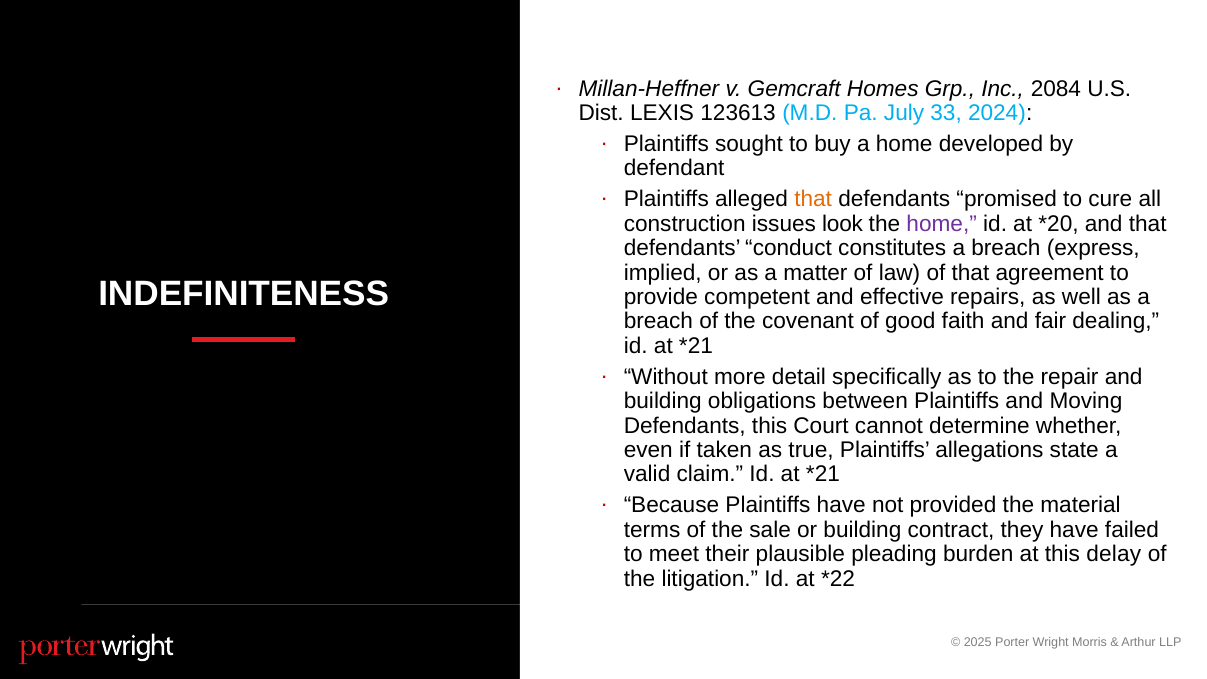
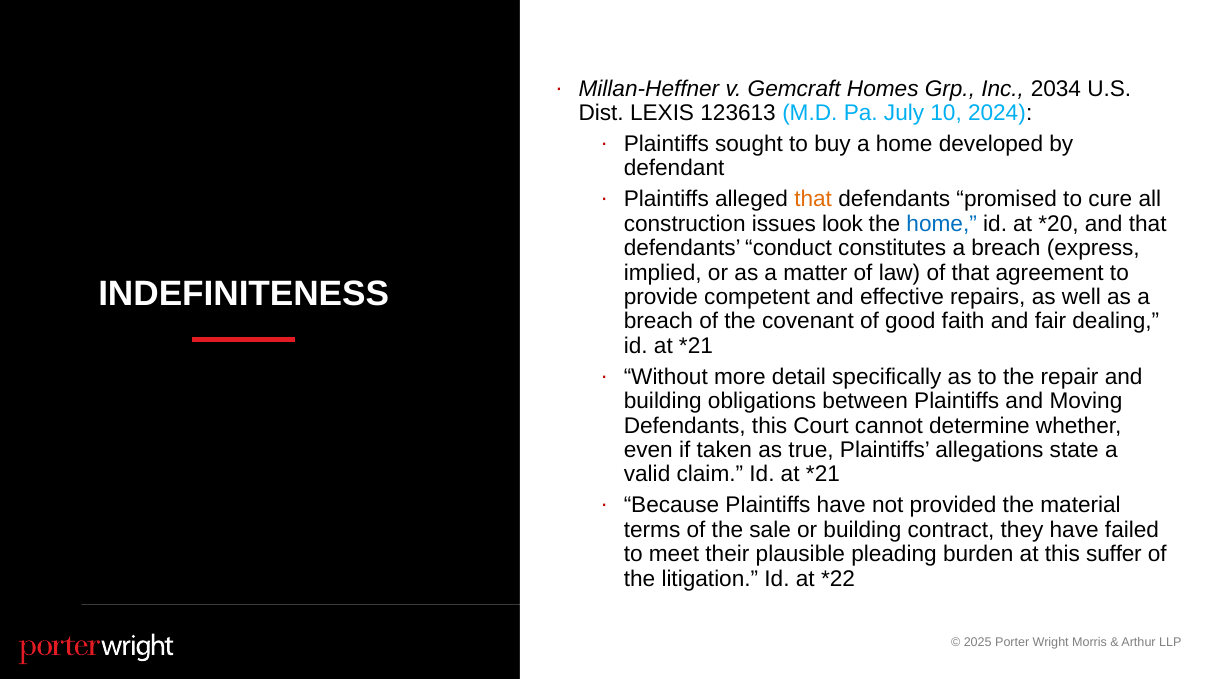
2084: 2084 -> 2034 (1056, 89)
33: 33 -> 10 (946, 113)
home colour: purple -> blue (942, 224)
delay: delay -> suffer (1114, 554)
